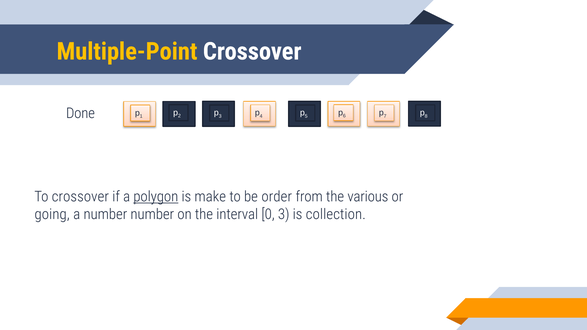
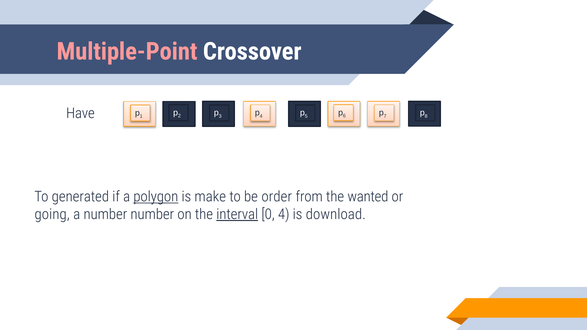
Multiple-Point colour: yellow -> pink (127, 52)
Done: Done -> Have (80, 114)
To crossover: crossover -> generated (80, 197)
various: various -> wanted (368, 197)
interval underline: none -> present (237, 214)
0 3: 3 -> 4 (284, 214)
collection: collection -> download (336, 214)
